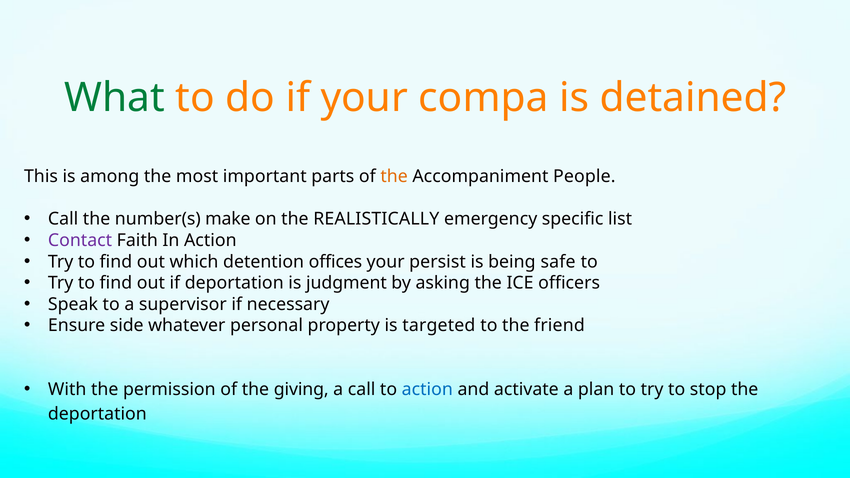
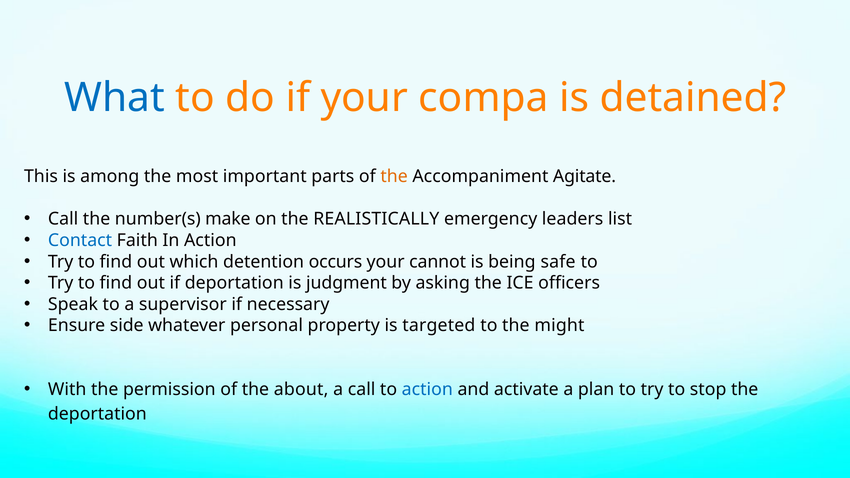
What colour: green -> blue (115, 98)
People: People -> Agitate (585, 177)
specific: specific -> leaders (573, 219)
Contact colour: purple -> blue (80, 240)
offices: offices -> occurs (335, 262)
persist: persist -> cannot (438, 262)
friend: friend -> might (559, 325)
giving: giving -> about (301, 389)
